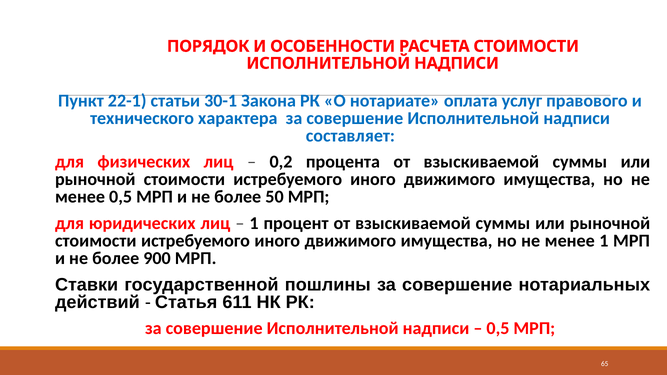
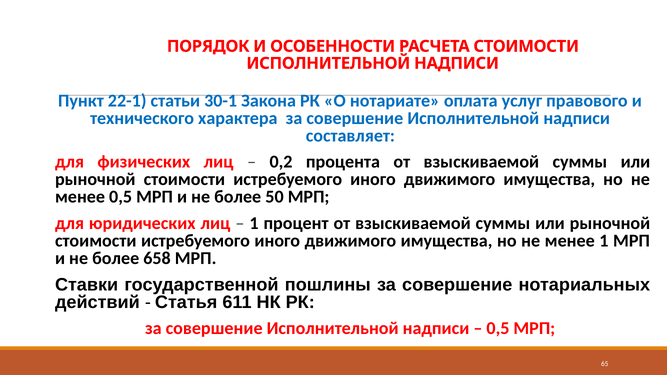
900: 900 -> 658 (157, 258)
